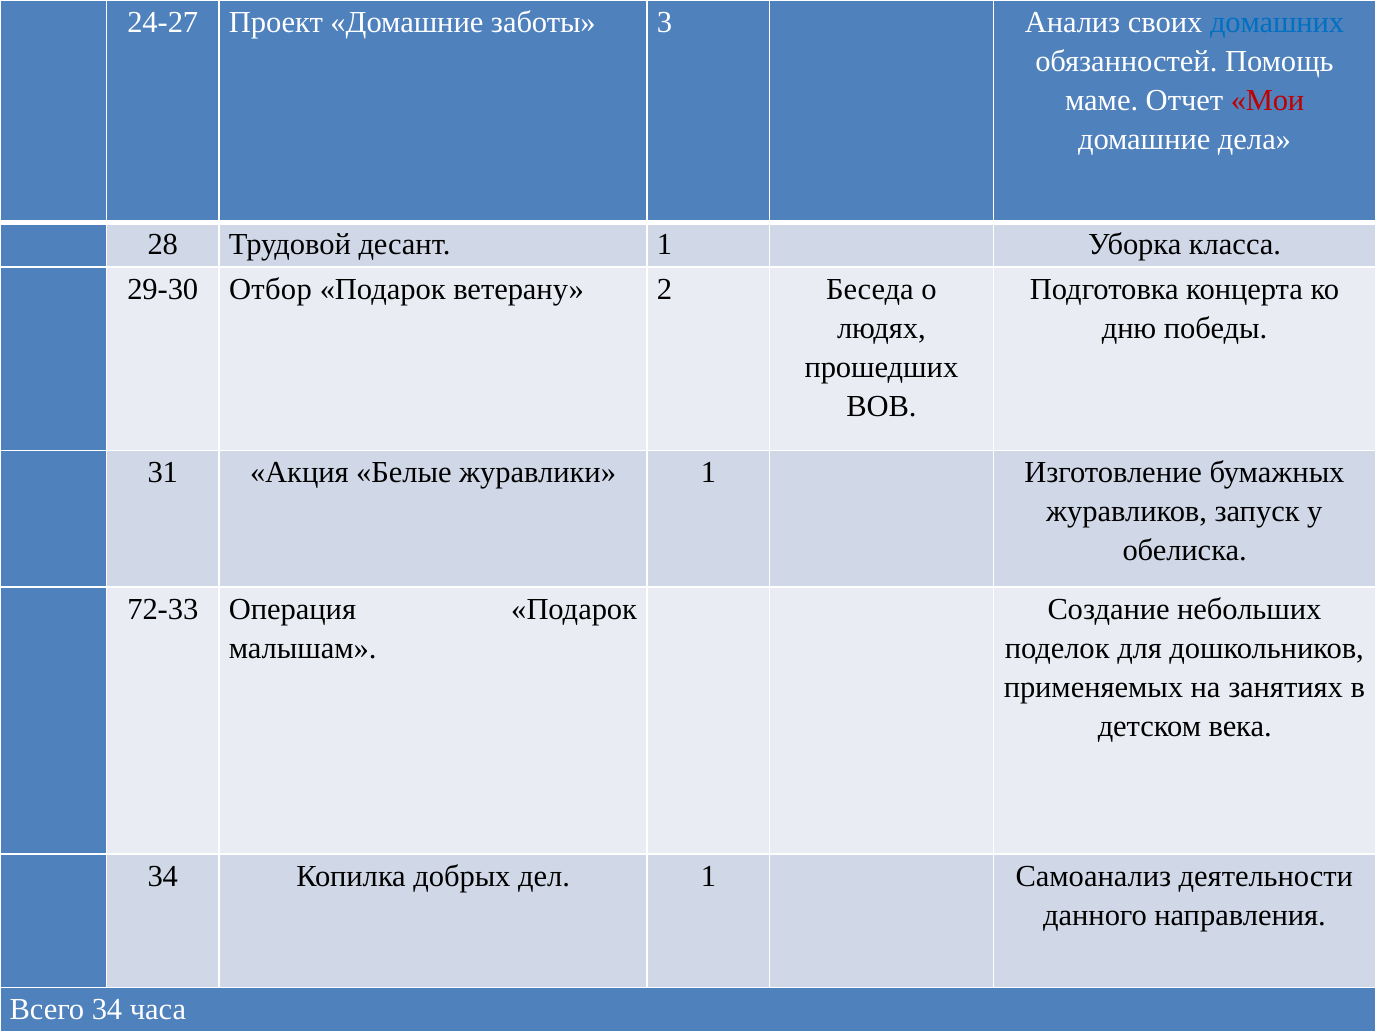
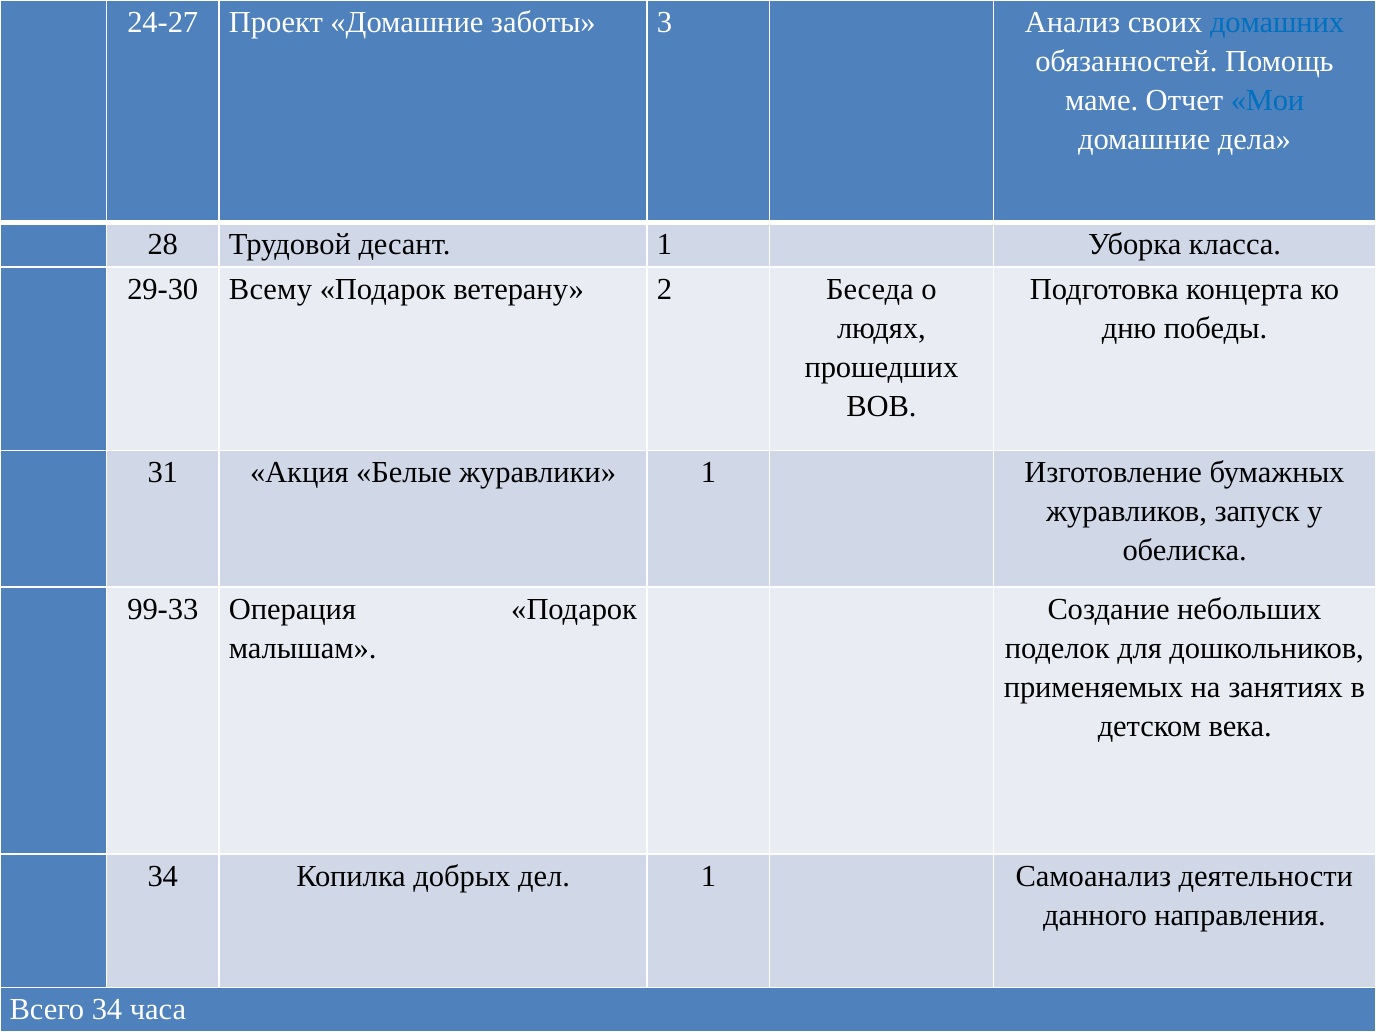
Мои colour: red -> blue (1268, 100)
Отбор: Отбор -> Всему (271, 289)
72-33: 72-33 -> 99-33 (163, 609)
